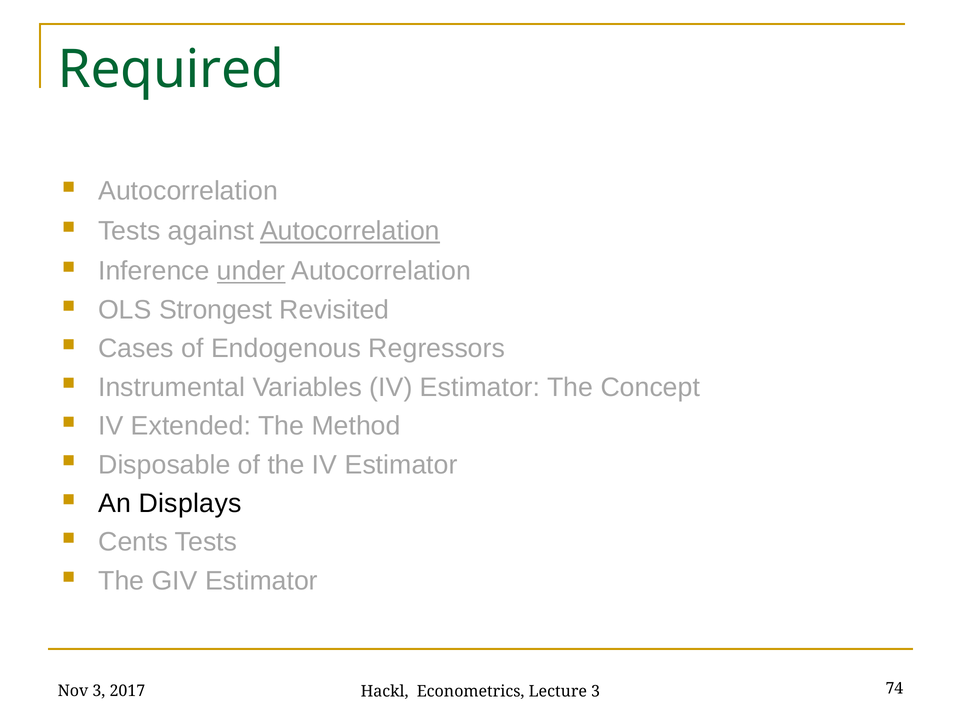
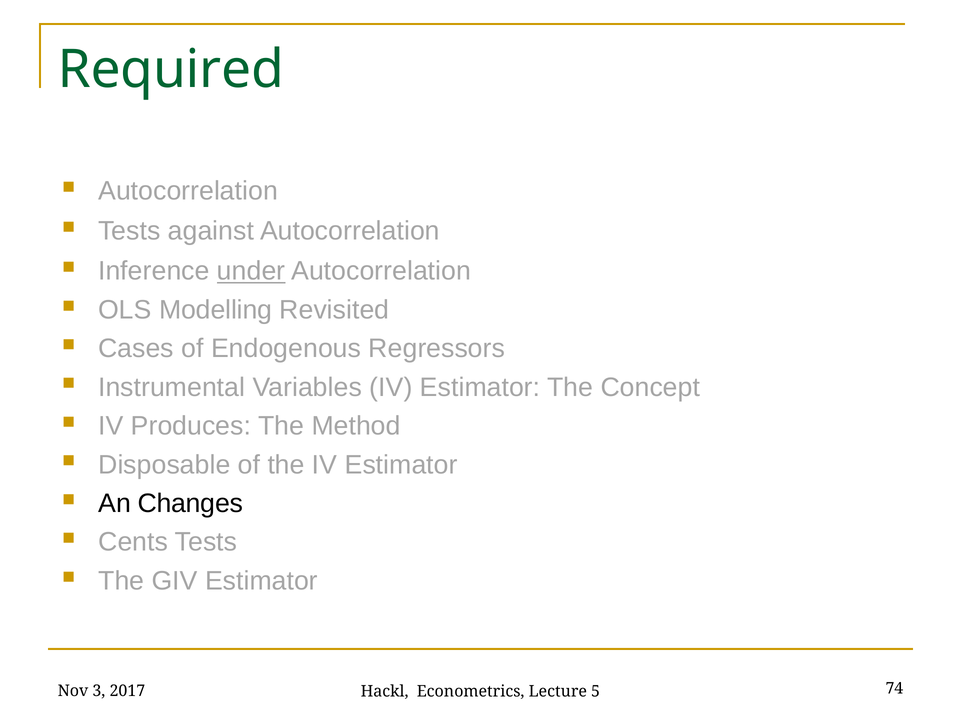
Autocorrelation underline: present -> none (350, 231)
Strongest: Strongest -> Modelling (216, 310)
Extended: Extended -> Produces (191, 426)
Displays: Displays -> Changes (190, 503)
Lecture 3: 3 -> 5 (596, 691)
